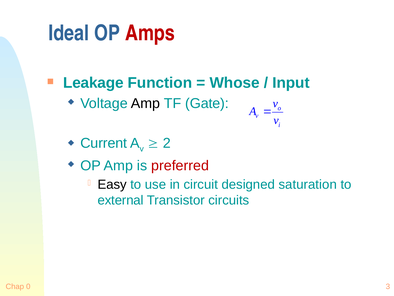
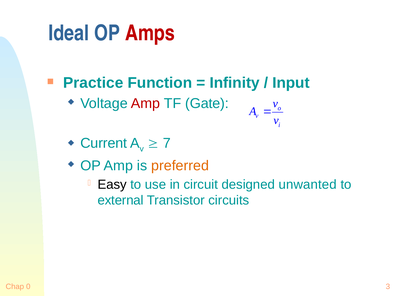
Leakage: Leakage -> Practice (93, 83)
Whose: Whose -> Infinity (235, 83)
Amp colour: black -> red (146, 103)
2: 2 -> 7 (167, 143)
preferred colour: red -> orange (180, 165)
saturation: saturation -> unwanted (308, 184)
